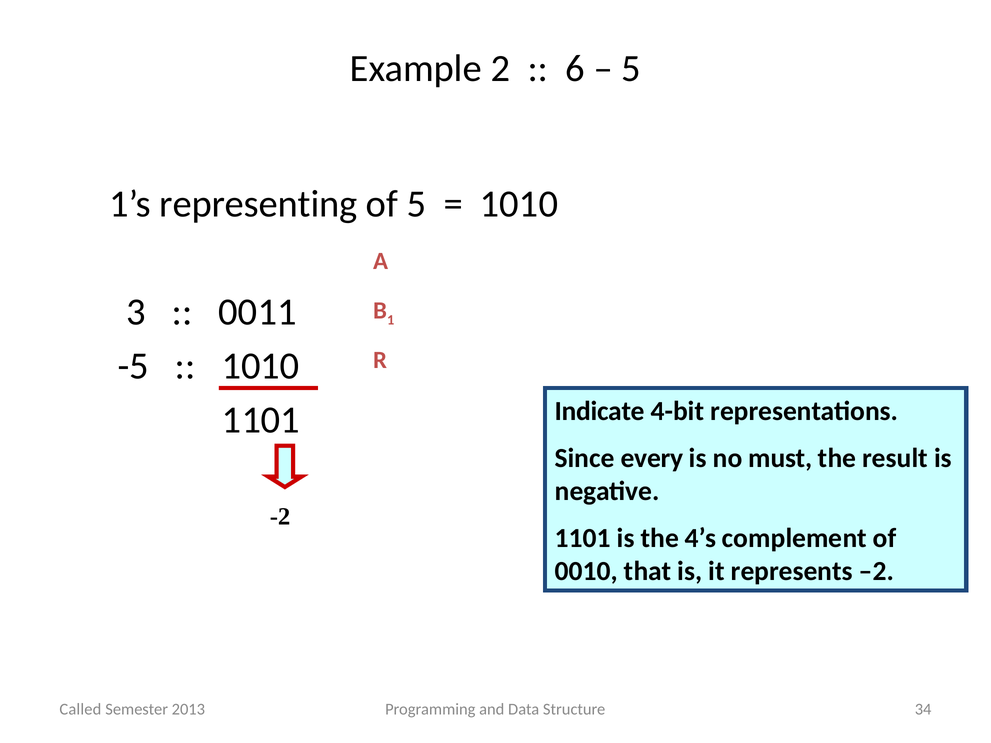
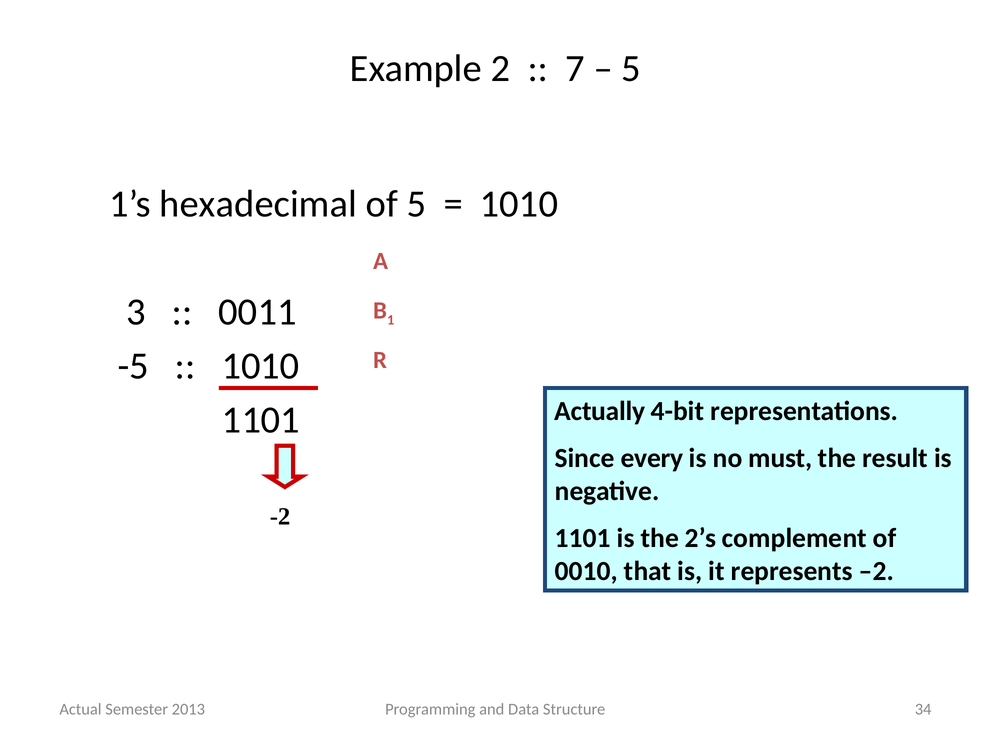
6: 6 -> 7 (575, 69)
representing: representing -> hexadecimal (258, 204)
Indicate: Indicate -> Actually (600, 411)
4’s: 4’s -> 2’s (701, 538)
Called: Called -> Actual (81, 710)
